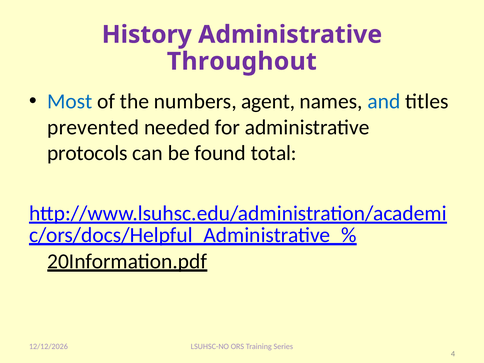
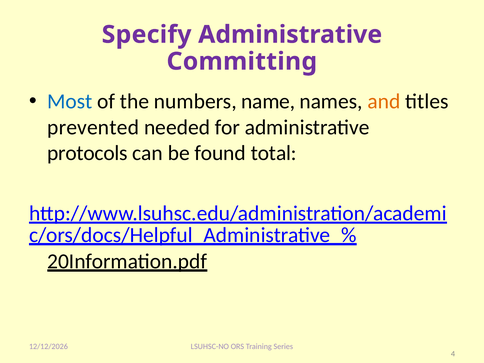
History: History -> Specify (147, 35)
Throughout: Throughout -> Committing (242, 61)
agent: agent -> name (268, 102)
and colour: blue -> orange (384, 102)
